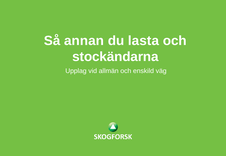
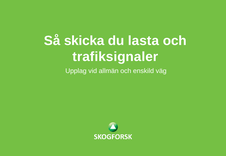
annan: annan -> skicka (84, 41)
stockändarna: stockändarna -> trafiksignaler (115, 57)
